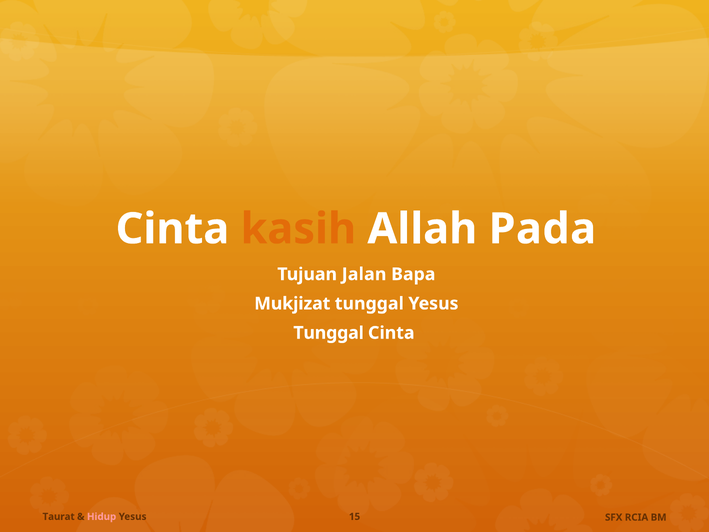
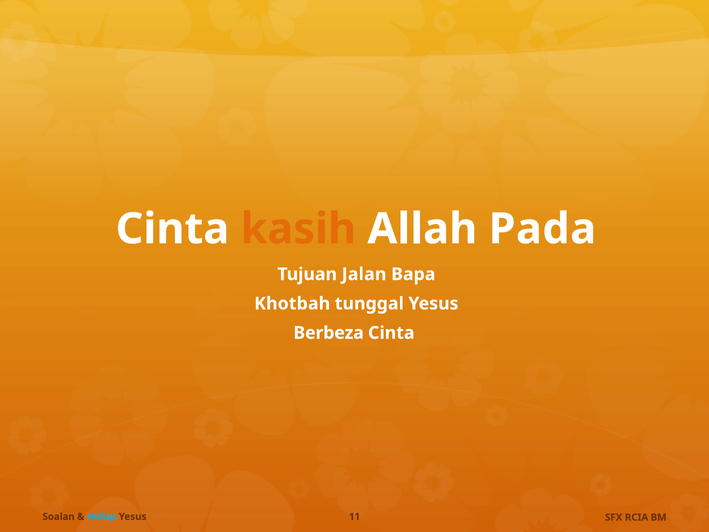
Mukjizat: Mukjizat -> Khotbah (292, 303)
Tunggal: Tunggal -> Berbeza (329, 333)
Taurat: Taurat -> Soalan (59, 516)
Hidup colour: pink -> light blue (102, 516)
15: 15 -> 11 (355, 516)
